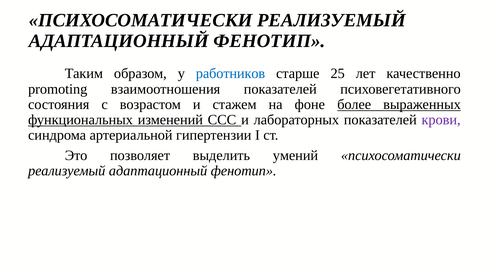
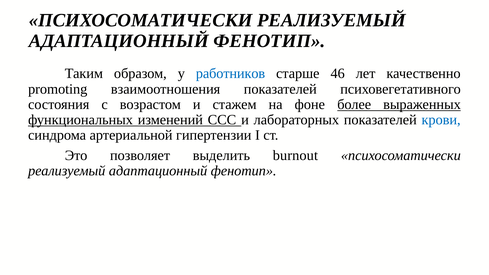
25: 25 -> 46 (338, 74)
крови colour: purple -> blue (441, 120)
умений: умений -> burnout (295, 156)
